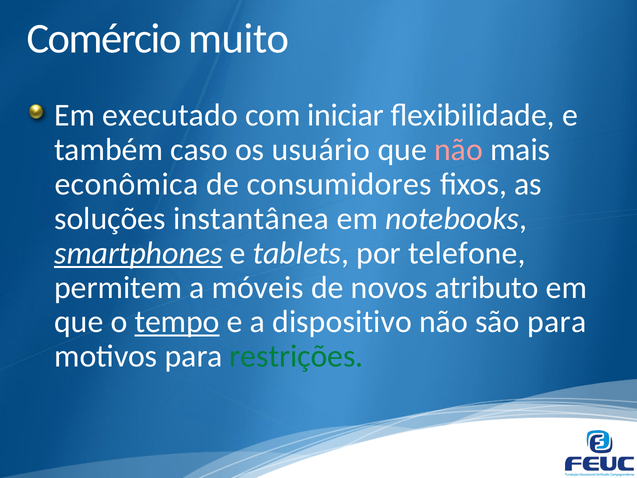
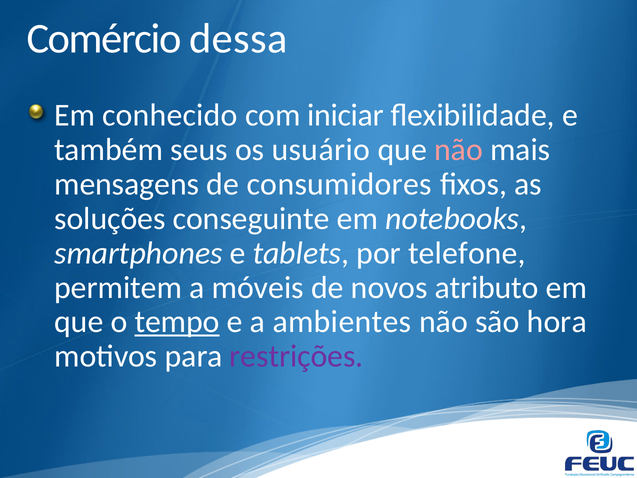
muito: muito -> dessa (238, 39)
executado: executado -> conhecido (170, 115)
caso: caso -> seus (199, 150)
econômica: econômica -> mensagens (127, 184)
instantânea: instantânea -> conseguinte (251, 219)
smartphones underline: present -> none (138, 253)
dispositivo: dispositivo -> ambientes (342, 322)
são para: para -> hora (557, 322)
restrições colour: green -> purple (296, 356)
